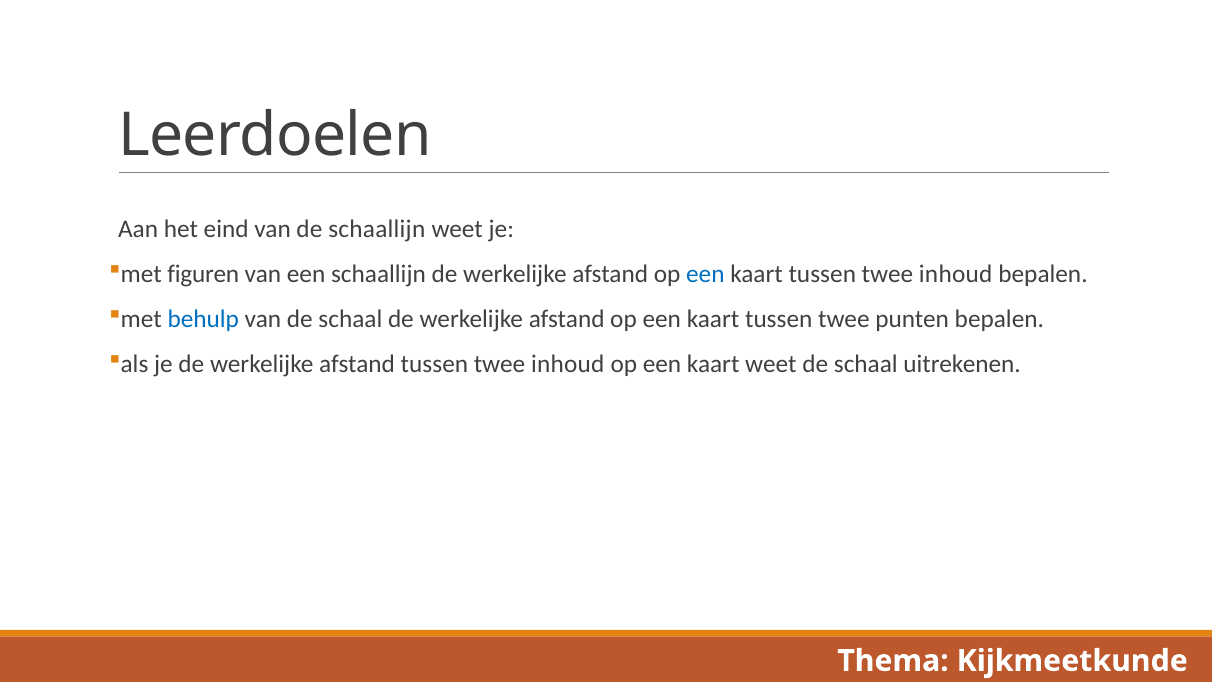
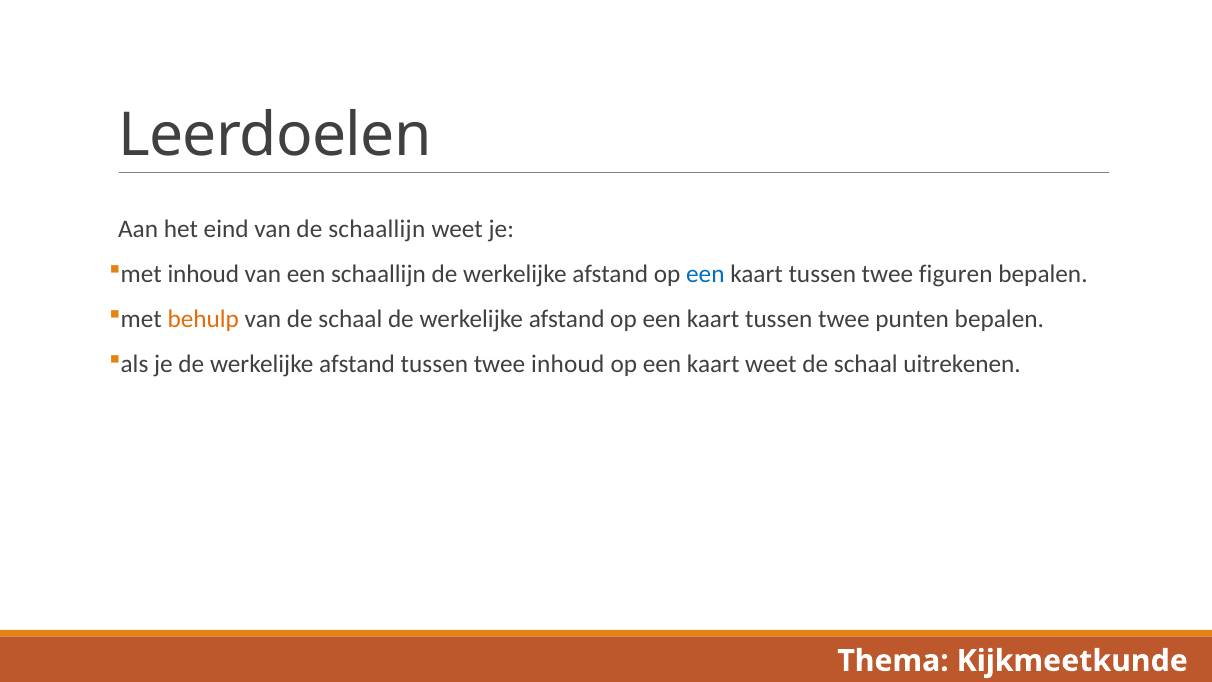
met figuren: figuren -> inhoud (203, 274)
kaart tussen twee inhoud: inhoud -> figuren (956, 274)
behulp colour: blue -> orange (203, 319)
